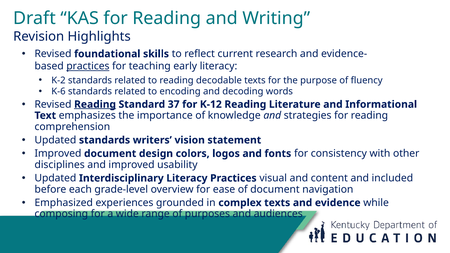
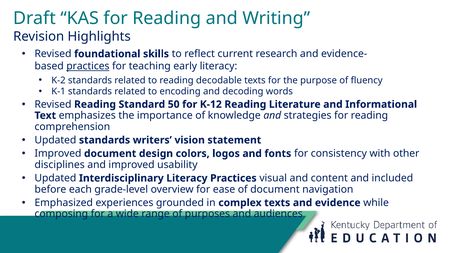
K-6: K-6 -> K-1 (59, 92)
Reading underline: present -> none (95, 104)
37: 37 -> 50 (174, 104)
